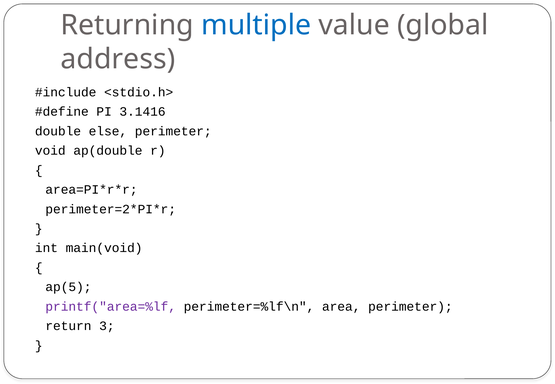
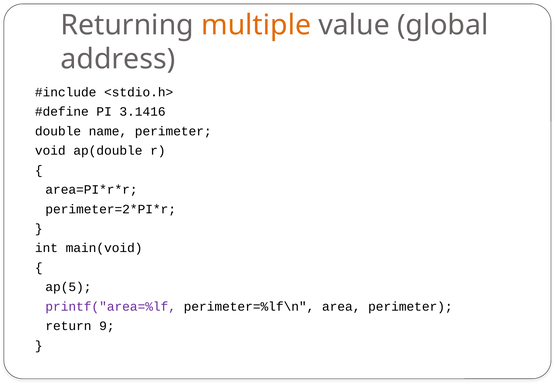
multiple colour: blue -> orange (256, 25)
else: else -> name (108, 131)
3: 3 -> 9 (107, 326)
